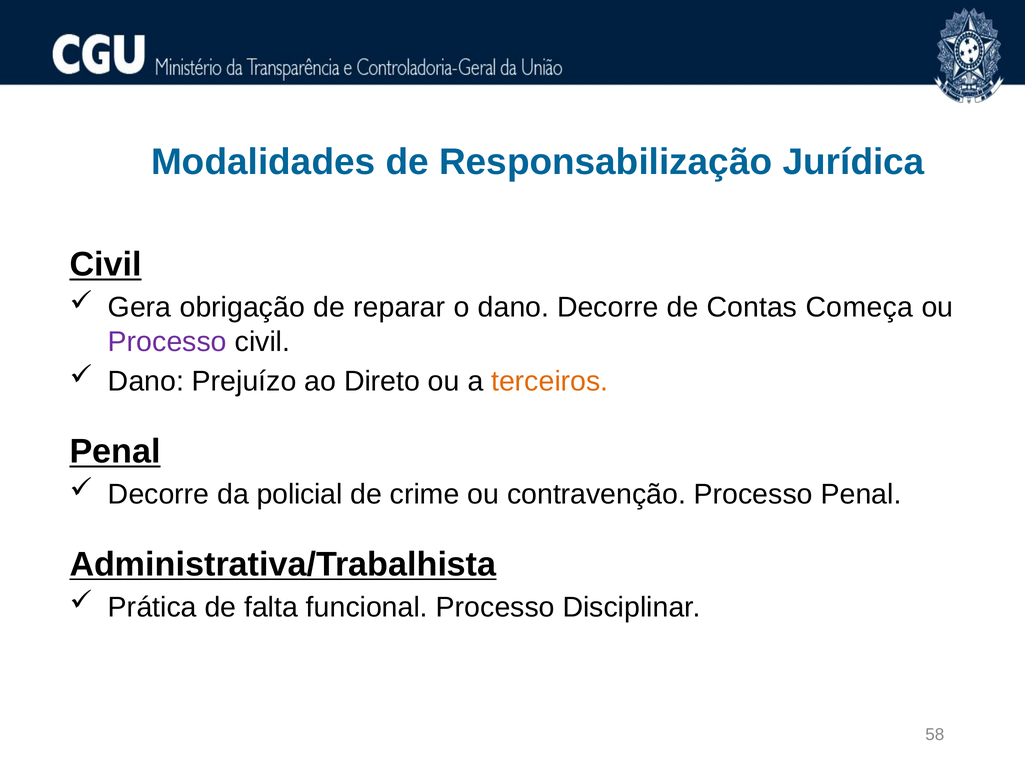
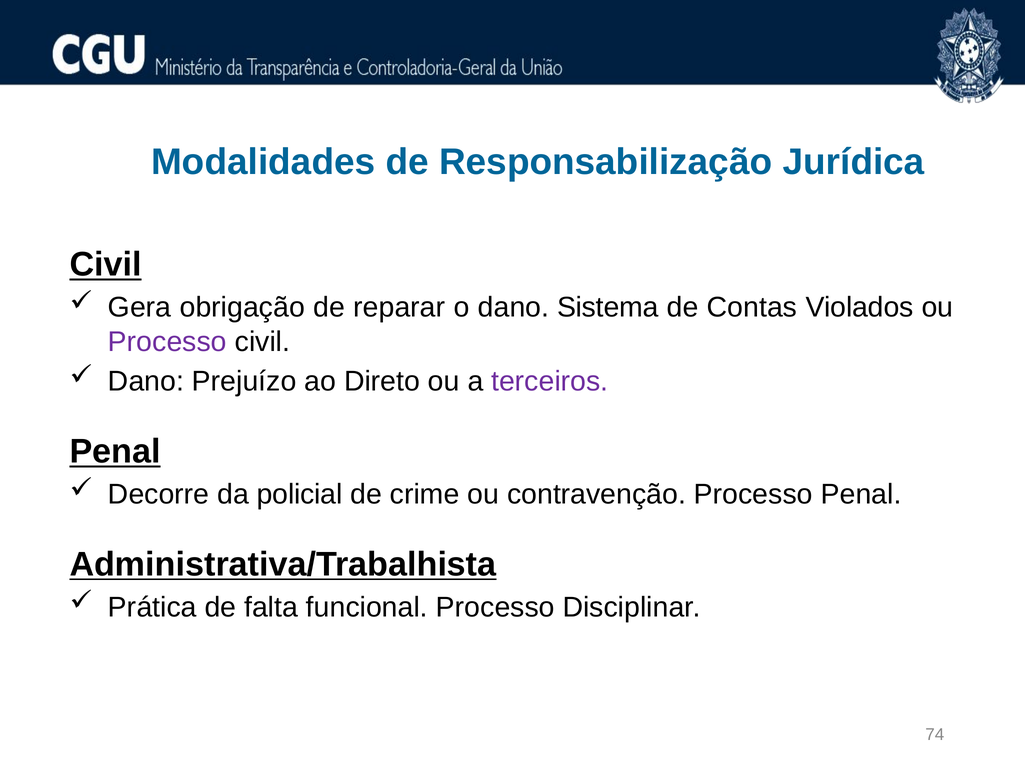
dano Decorre: Decorre -> Sistema (608, 307)
Começa: Começa -> Violados (860, 307)
terceiros colour: orange -> purple (550, 381)
58: 58 -> 74 (935, 734)
